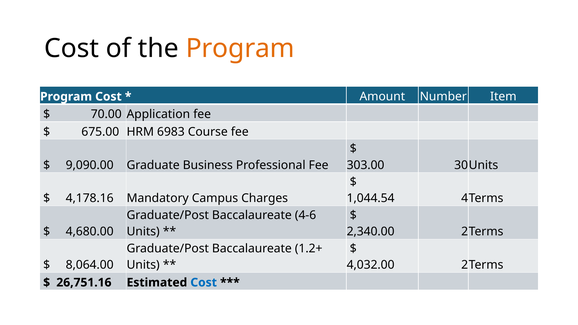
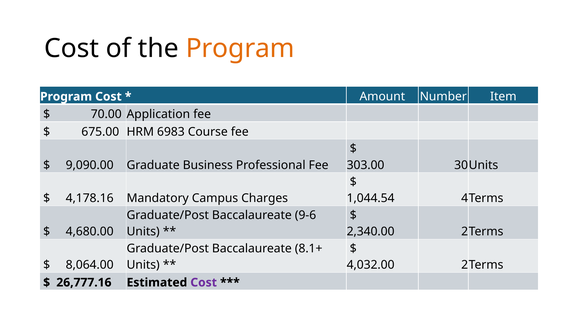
4-6: 4-6 -> 9-6 (306, 215)
1.2+: 1.2+ -> 8.1+ (309, 249)
26,751.16: 26,751.16 -> 26,777.16 (84, 283)
Cost colour: blue -> purple (204, 283)
